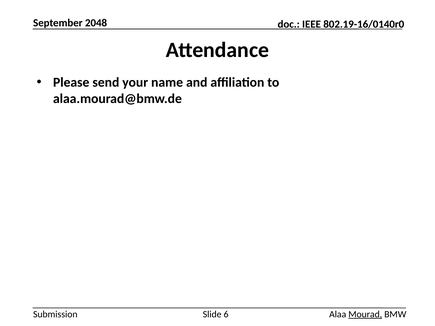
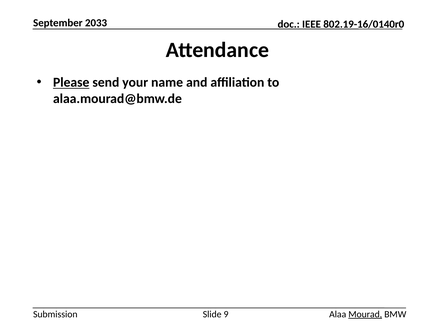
2048: 2048 -> 2033 (96, 23)
Please underline: none -> present (71, 83)
6: 6 -> 9 (226, 315)
